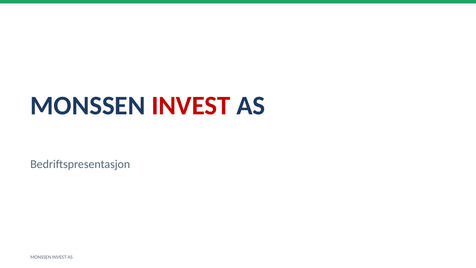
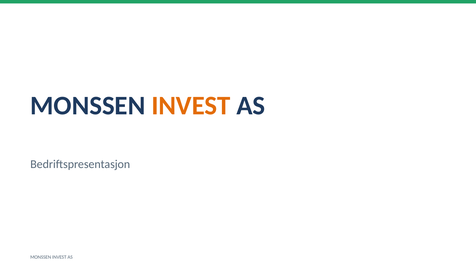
INVEST colour: red -> orange (191, 106)
